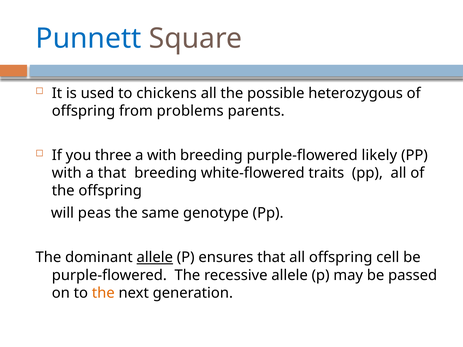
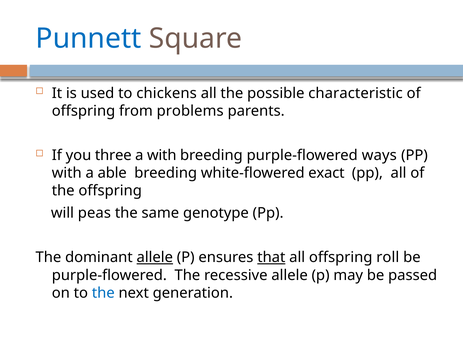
heterozygous: heterozygous -> characteristic (355, 93)
likely: likely -> ways (379, 155)
a that: that -> able (112, 173)
traits: traits -> exact (326, 173)
that underline: none -> present (271, 258)
cell: cell -> roll (388, 258)
the colour: orange -> blue (103, 293)
